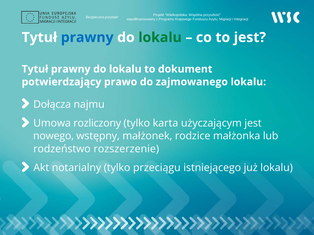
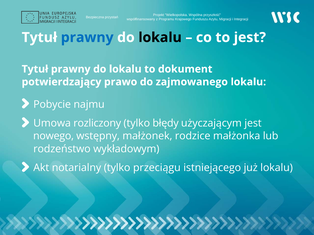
lokalu colour: green -> black (160, 38)
Dołącza: Dołącza -> Pobycie (52, 105)
karta: karta -> błędy (166, 124)
rozszerzenie: rozszerzenie -> wykładowym (126, 149)
